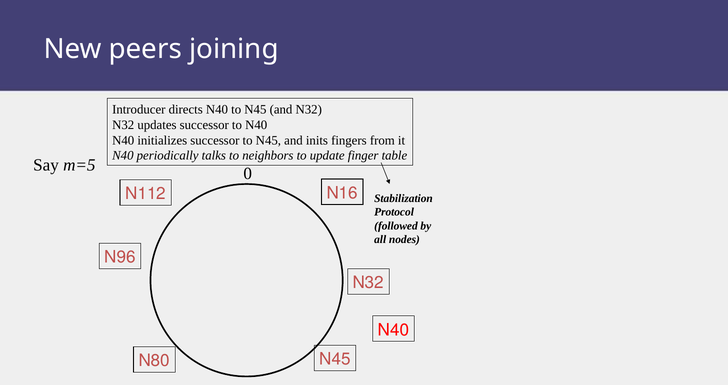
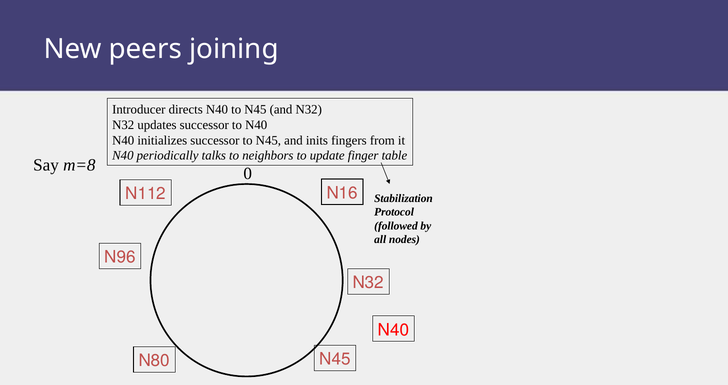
m=5: m=5 -> m=8 (79, 165)
